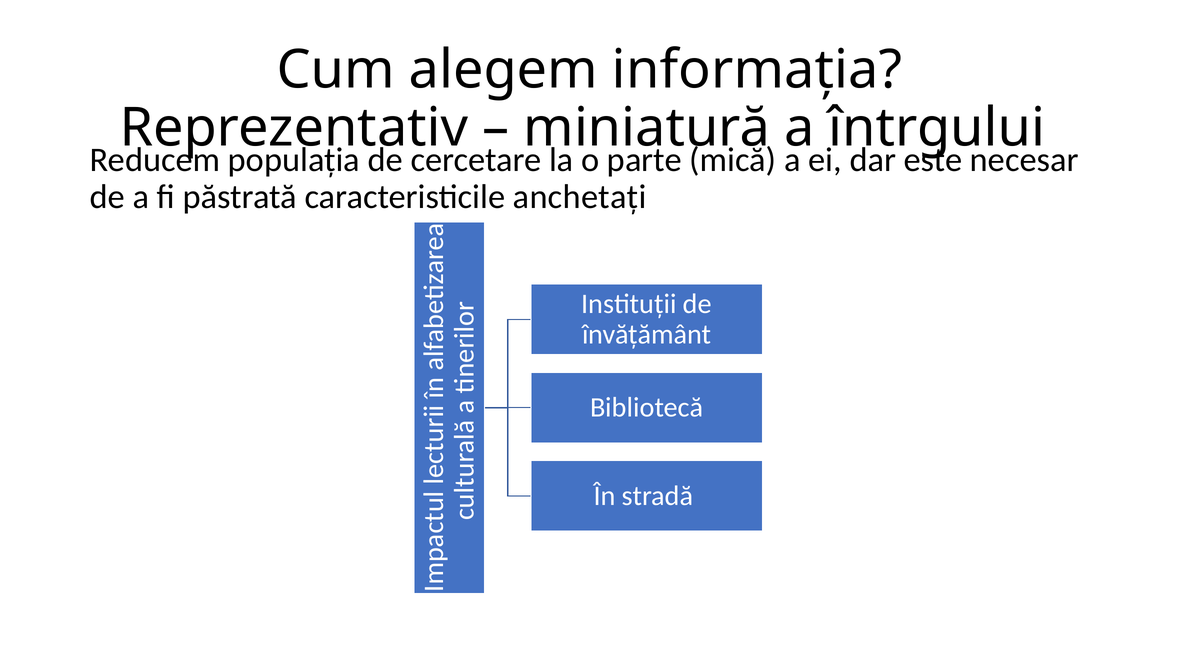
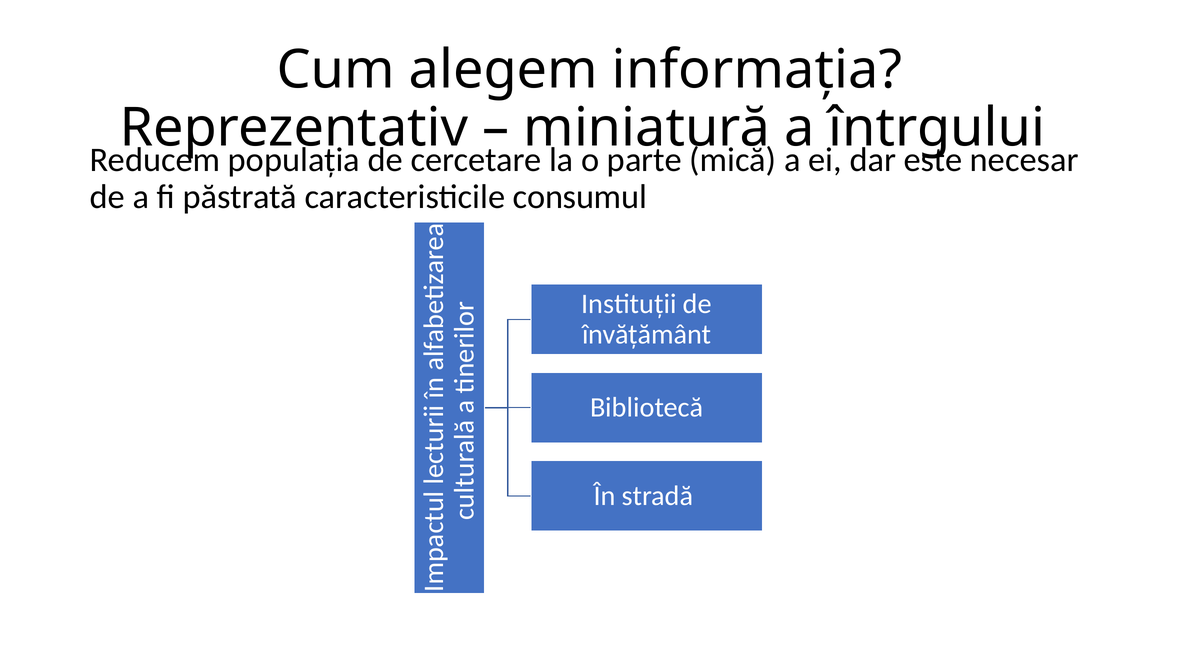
anchetați: anchetați -> consumul (580, 197)
